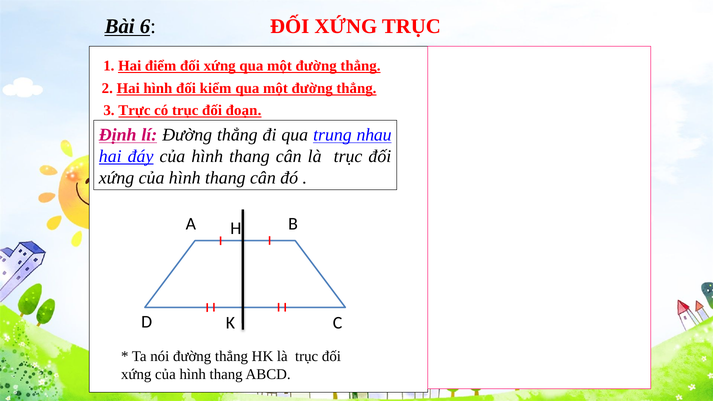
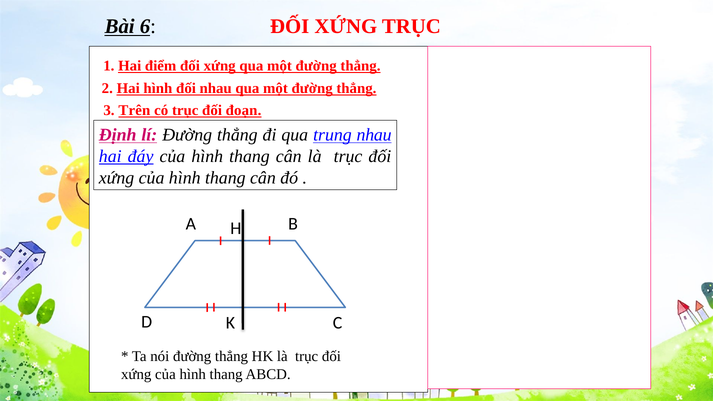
đối kiểm: kiểm -> nhau (216, 88)
Trực: Trực -> Trên (134, 110)
